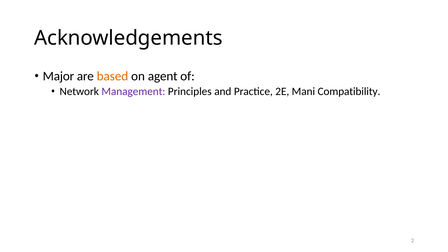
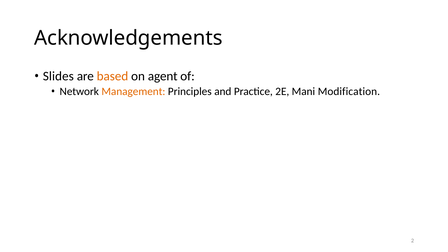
Major: Major -> Slides (58, 76)
Management colour: purple -> orange (133, 91)
Compatibility: Compatibility -> Modification (349, 91)
